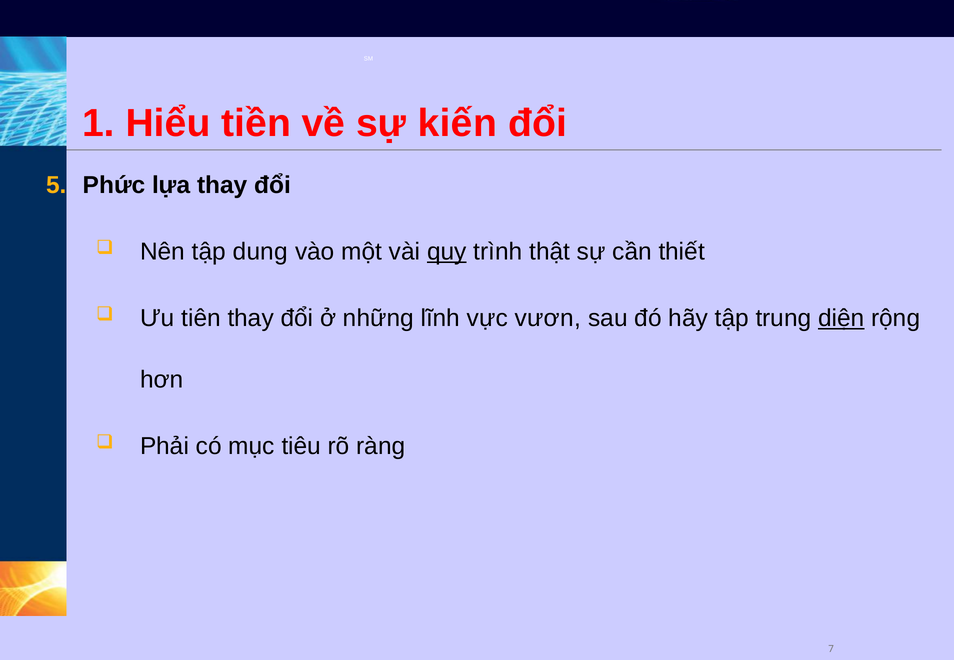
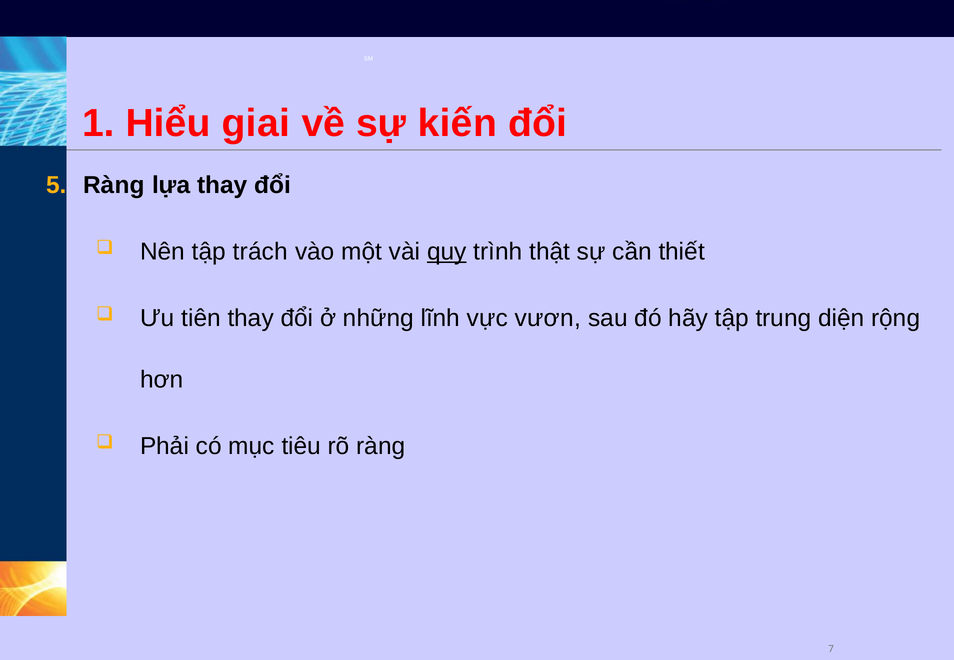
tiền: tiền -> giai (256, 123)
Phức: Phức -> Ràng (114, 185)
dung: dung -> trách (260, 252)
diện underline: present -> none (841, 318)
